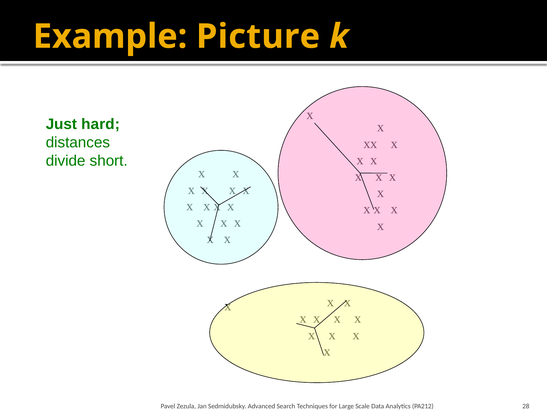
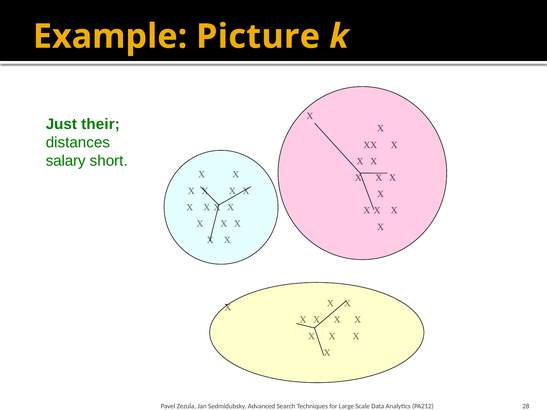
hard: hard -> their (101, 124)
divide: divide -> salary (66, 161)
